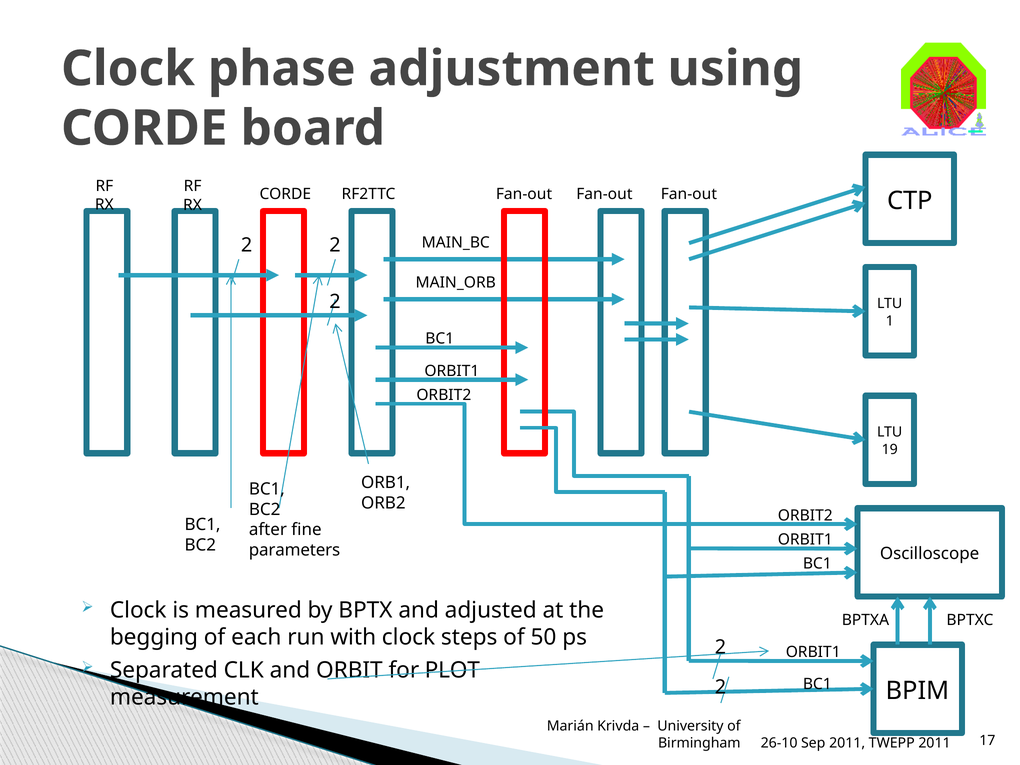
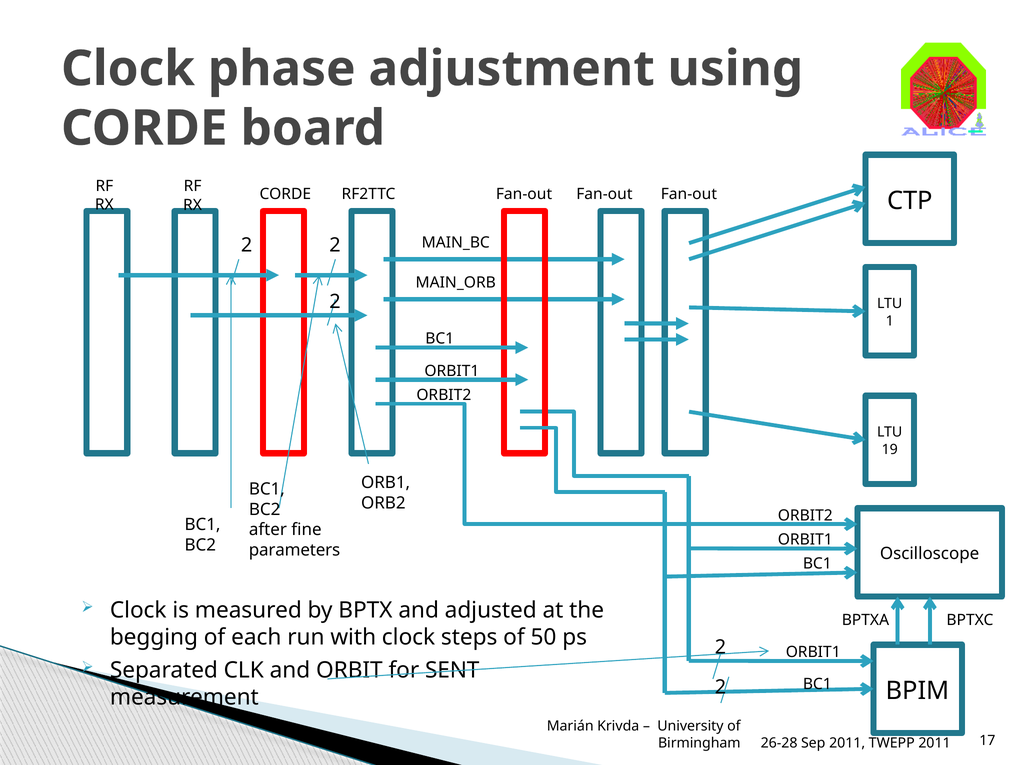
PLOT: PLOT -> SENT (452, 670)
26-10: 26-10 -> 26-28 (779, 743)
